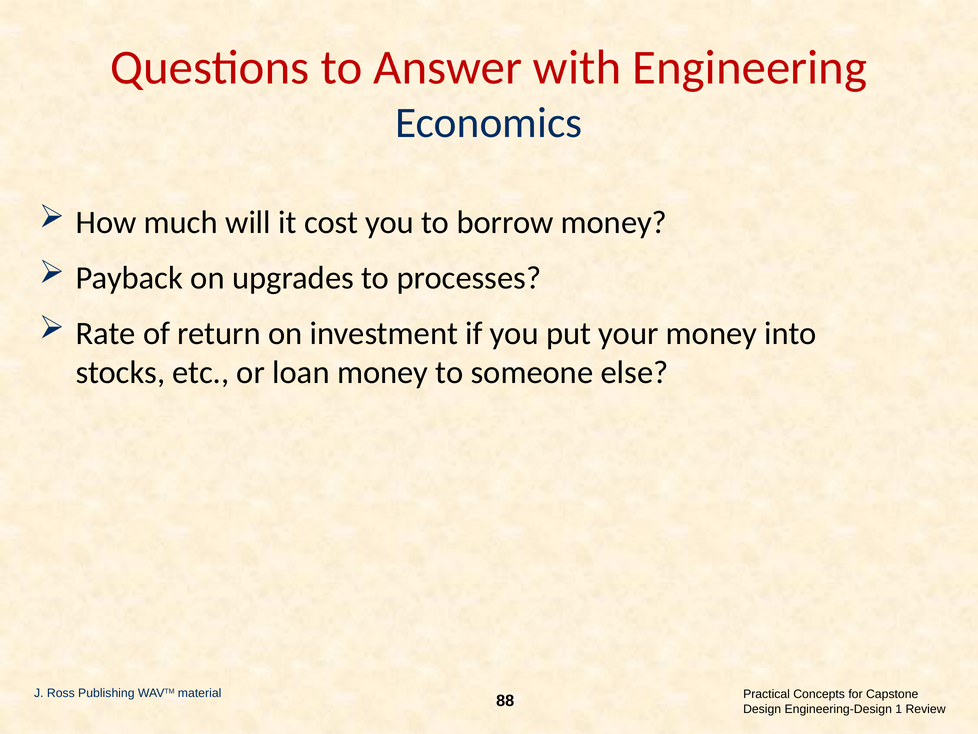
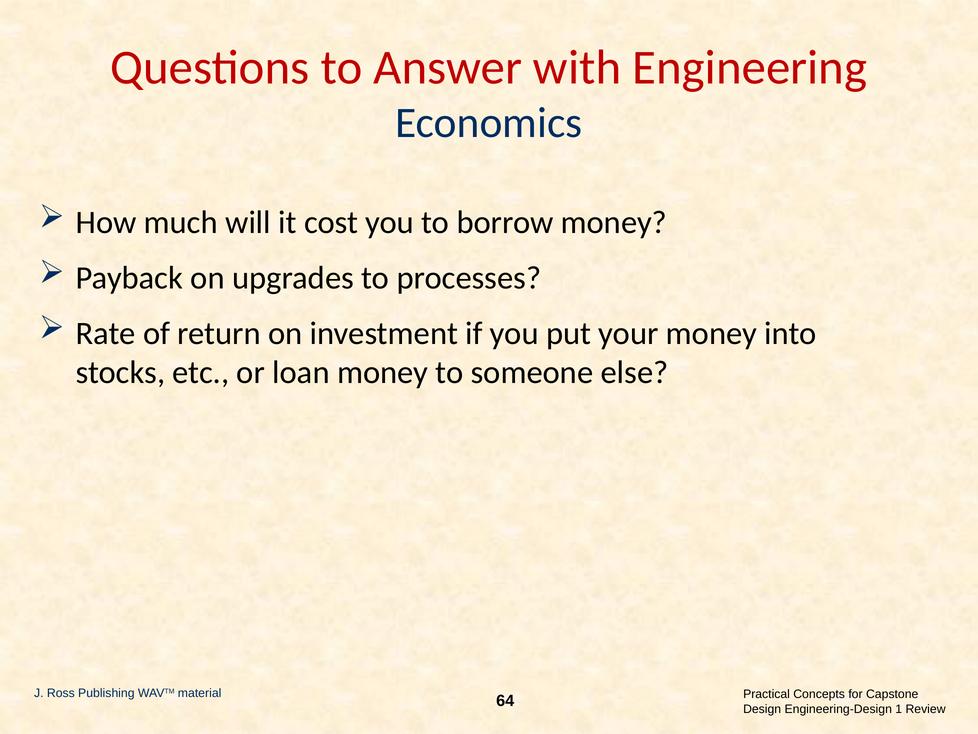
88: 88 -> 64 (505, 700)
